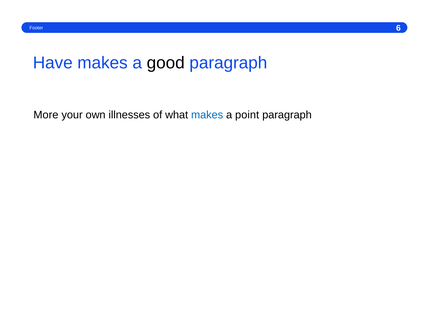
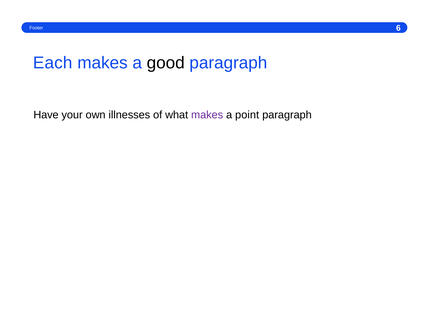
Have: Have -> Each (53, 63)
More: More -> Have (46, 115)
makes colour: blue -> purple (207, 115)
